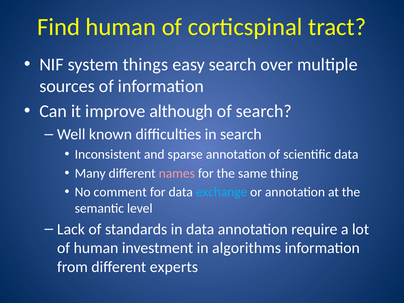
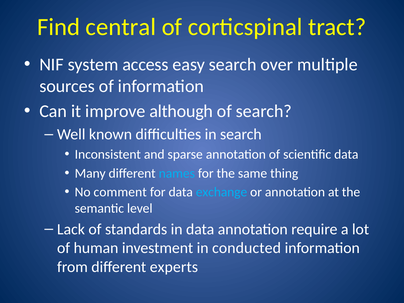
Find human: human -> central (121, 27)
things: things -> access (146, 65)
names colour: pink -> light blue (177, 173)
algorithms: algorithms -> conducted (247, 248)
